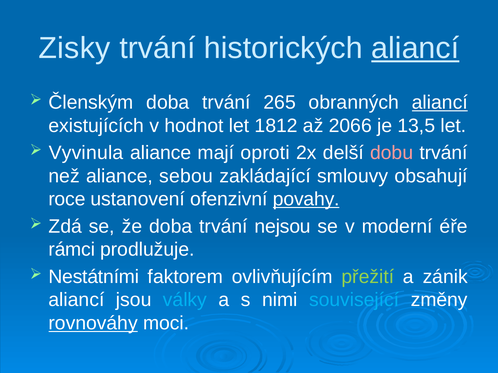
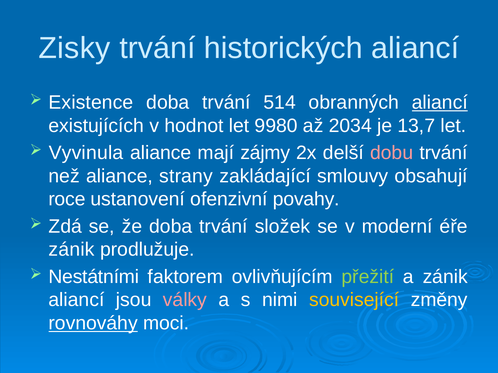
aliancí underline: present -> none (415, 48)
Členským: Členským -> Existence (91, 103)
265: 265 -> 514 (280, 103)
1812: 1812 -> 9980 (276, 126)
2066: 2066 -> 2034 (350, 126)
13,5: 13,5 -> 13,7 (416, 126)
oproti: oproti -> zájmy (265, 153)
sebou: sebou -> strany (186, 176)
povahy underline: present -> none (306, 200)
nejsou: nejsou -> složek (282, 227)
rámci: rámci -> zánik (72, 250)
války colour: light blue -> pink (185, 300)
související colour: light blue -> yellow (354, 300)
